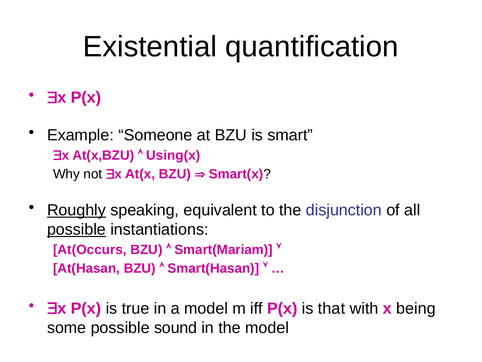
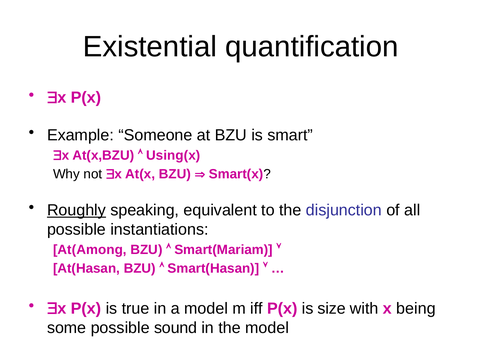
possible underline: present -> none (76, 229)
At(Occurs: At(Occurs -> At(Among (90, 249)
that: that -> size (332, 308)
